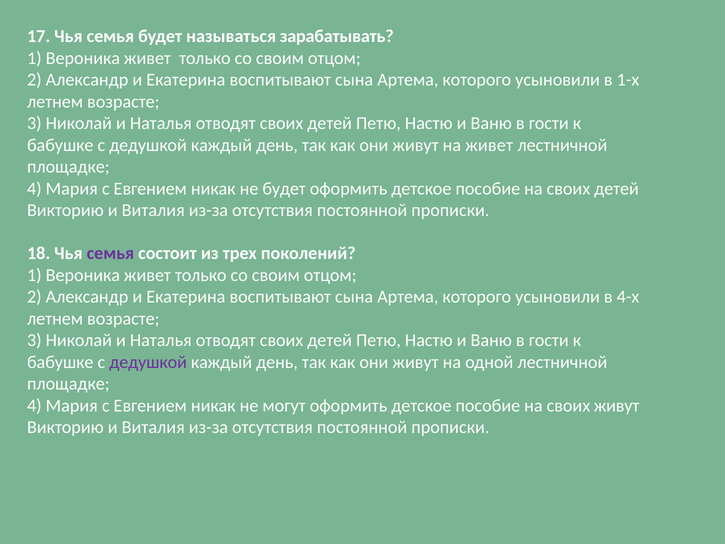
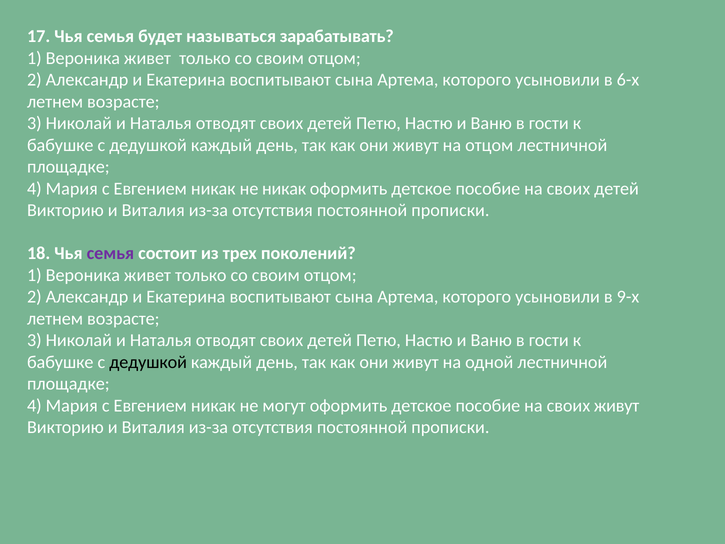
1-х: 1-х -> 6-х (628, 80)
на живет: живет -> отцом (489, 145)
не будет: будет -> никак (284, 189)
4-х: 4-х -> 9-х (628, 297)
дедушкой colour: purple -> black (148, 362)
